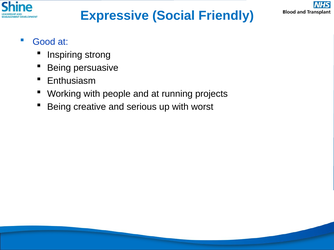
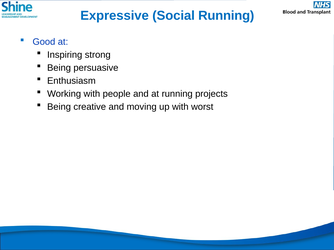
Social Friendly: Friendly -> Running (226, 16)
serious: serious -> moving (142, 107)
